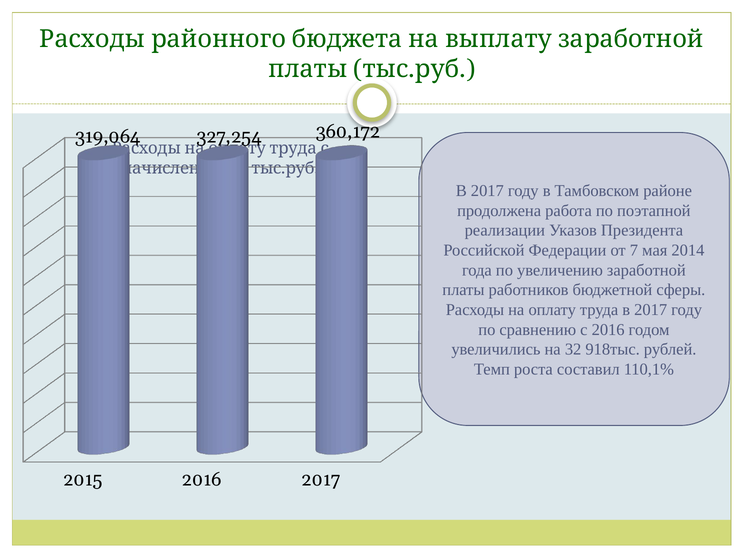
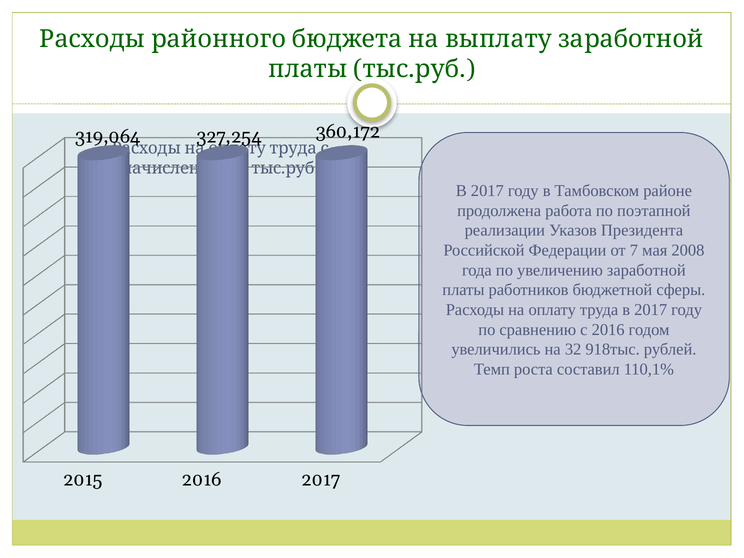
2014: 2014 -> 2008 (688, 250)
